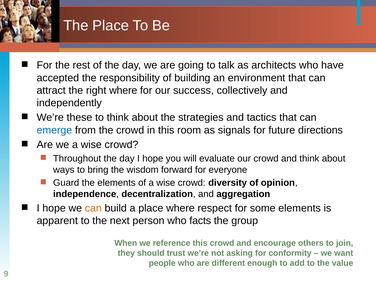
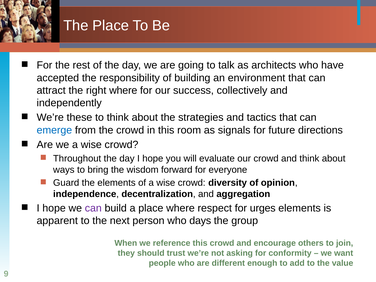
can colour: orange -> purple (93, 208)
some: some -> urges (263, 208)
facts: facts -> days (200, 221)
